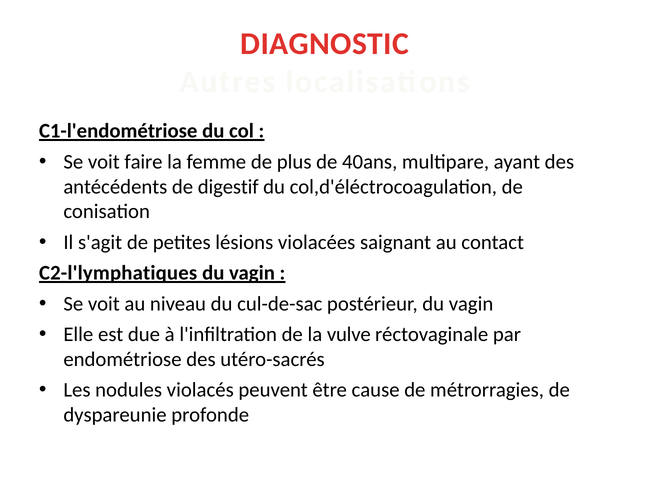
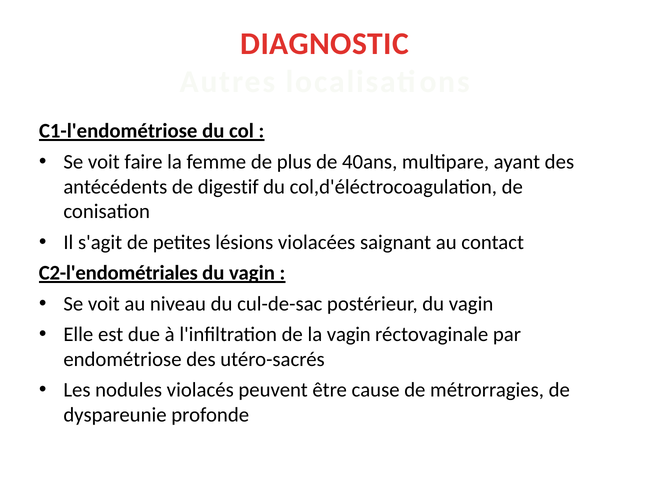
C2-l'lymphatiques: C2-l'lymphatiques -> C2-l'endométriales (118, 273)
la vulve: vulve -> vagin (349, 334)
